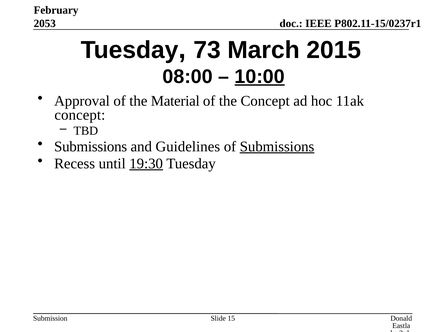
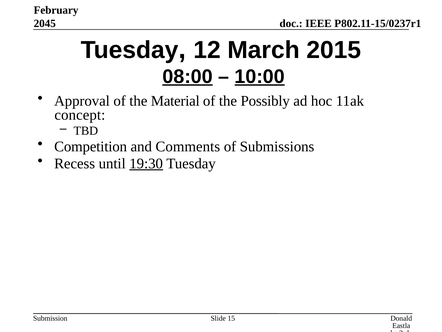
2053: 2053 -> 2045 (45, 24)
73: 73 -> 12 (207, 50)
08:00 underline: none -> present (188, 76)
the Concept: Concept -> Possibly (265, 101)
Submissions: Submissions -> Competition (91, 146)
Guidelines: Guidelines -> Comments (188, 146)
Submissions underline: present -> none (277, 146)
